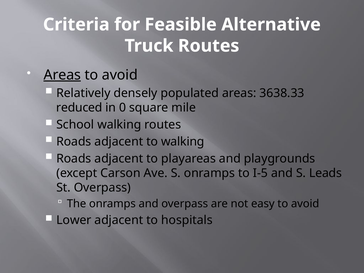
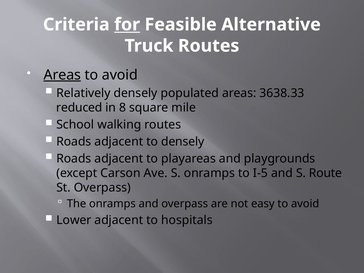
for underline: none -> present (127, 25)
0: 0 -> 8 (122, 108)
to walking: walking -> densely (183, 142)
Leads: Leads -> Route (325, 173)
